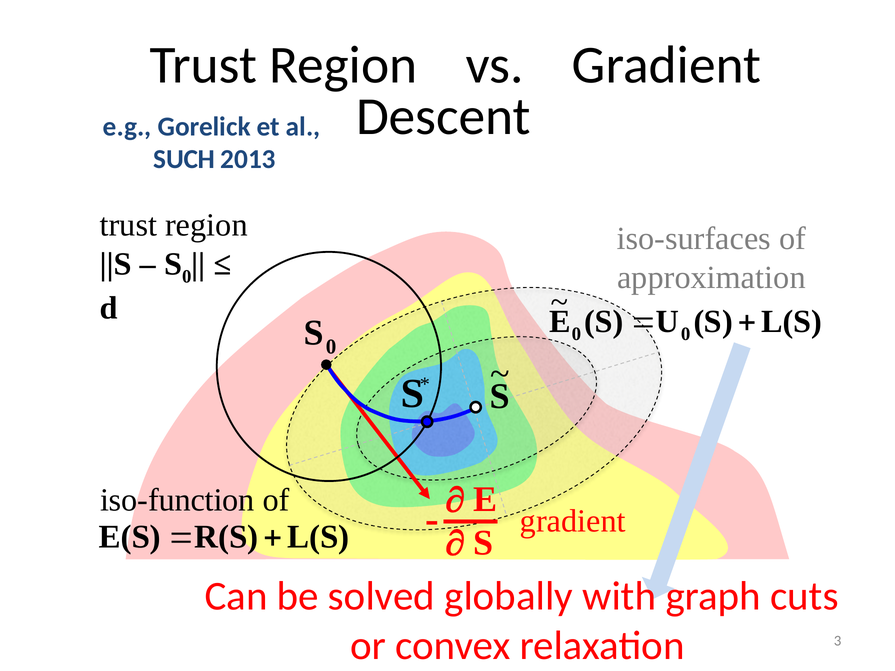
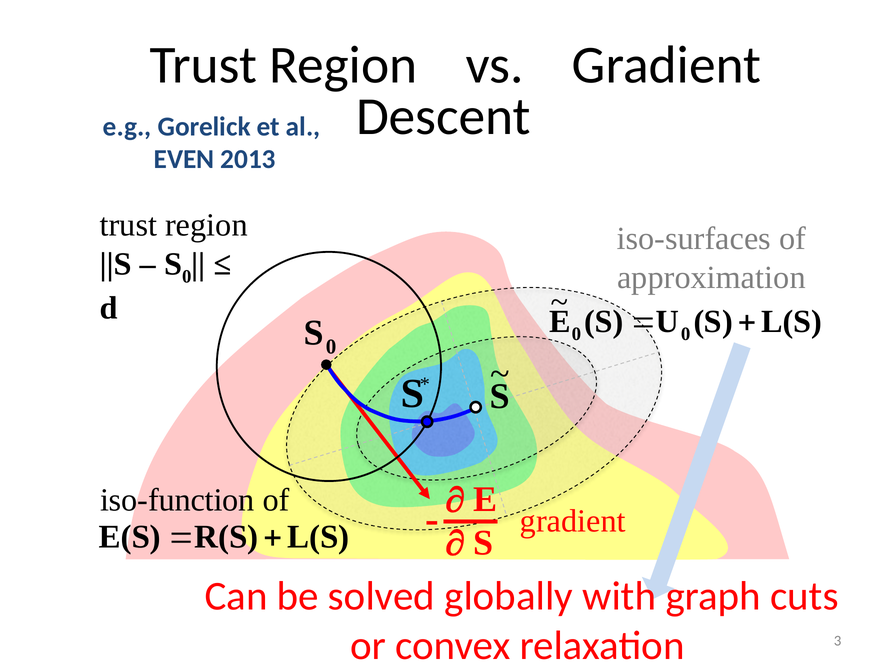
SUCH: SUCH -> EVEN (184, 160)
